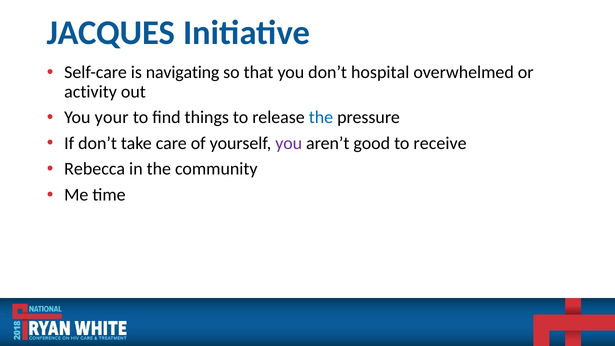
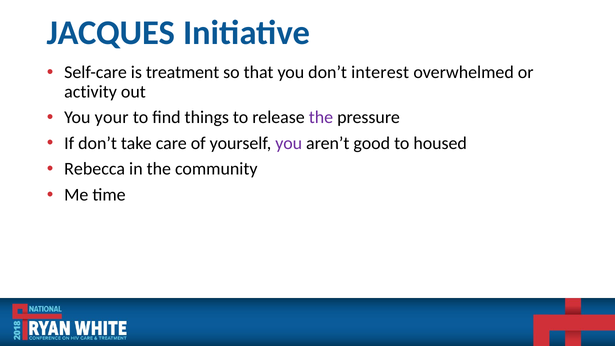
navigating: navigating -> treatment (183, 72)
hospital: hospital -> interest (380, 72)
the colour: blue -> purple (321, 117)
receive: receive -> housed (440, 143)
